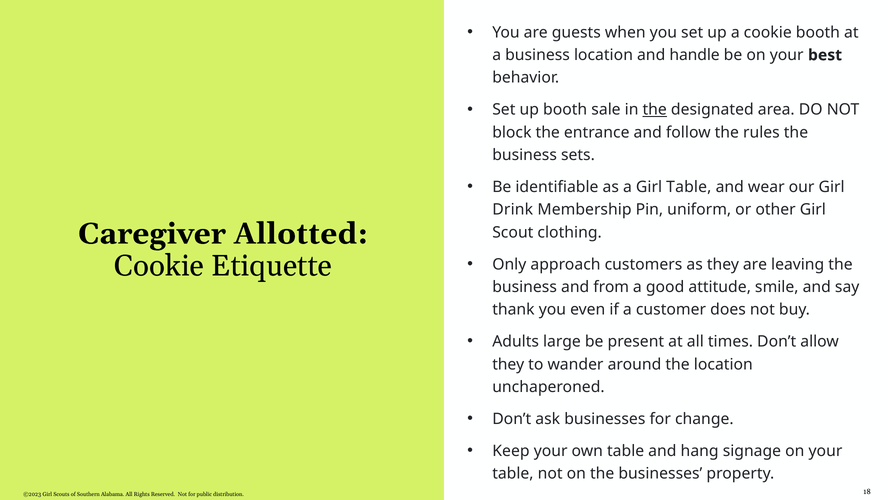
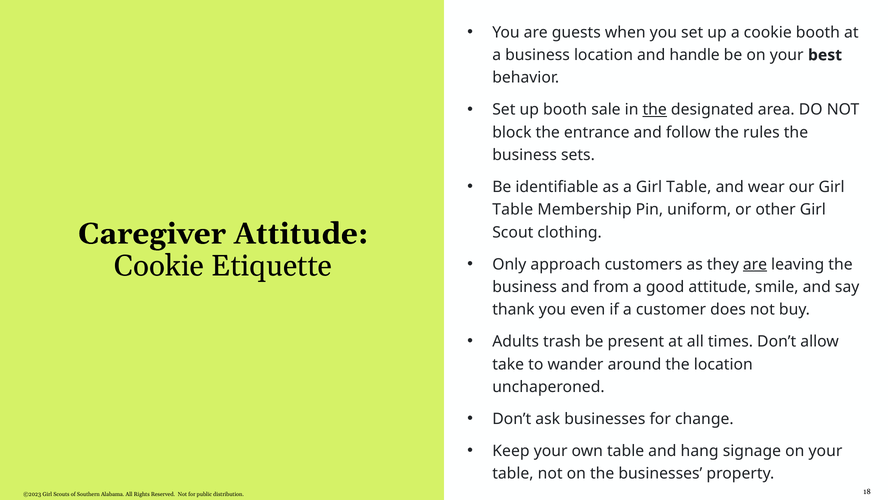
Drink: Drink -> Table (513, 209)
Caregiver Allotted: Allotted -> Attitude (301, 234)
are underline: none -> present (755, 264)
large: large -> trash (562, 341)
they: they -> take (508, 364)
